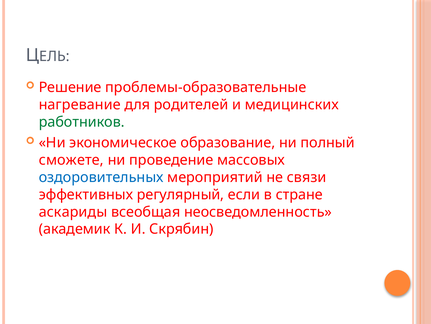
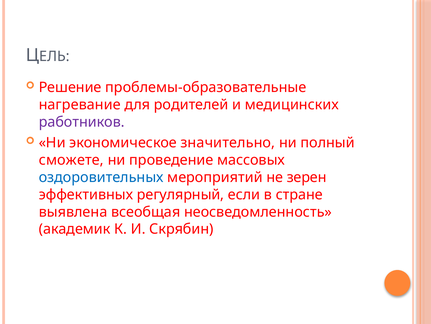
работников colour: green -> purple (82, 122)
образование: образование -> значительно (228, 142)
связи: связи -> зерен (307, 177)
аскариды: аскариды -> выявлена (73, 211)
